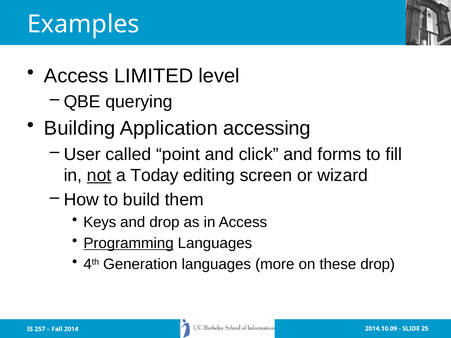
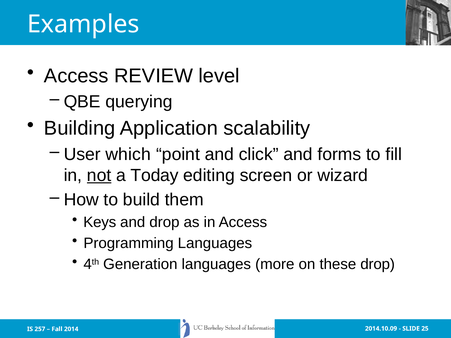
LIMITED: LIMITED -> REVIEW (154, 76)
accessing: accessing -> scalability (267, 128)
called: called -> which (128, 154)
Programming underline: present -> none (129, 243)
